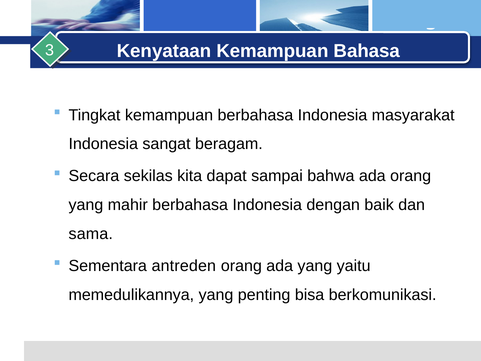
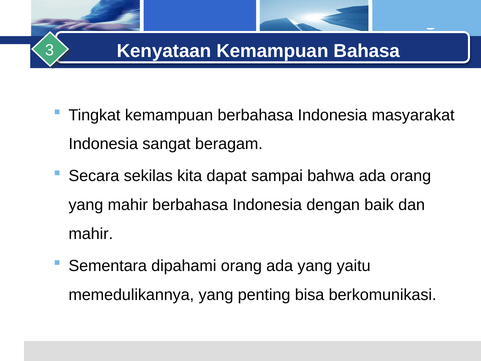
sama: sama -> mahir (91, 234)
antreden: antreden -> dipahami (184, 266)
